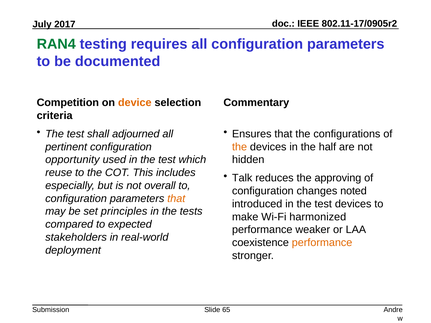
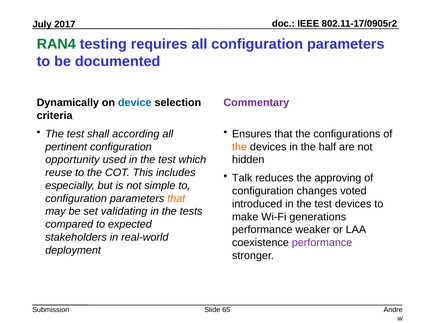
Competition: Competition -> Dynamically (68, 103)
device colour: orange -> blue (135, 103)
Commentary colour: black -> purple (256, 103)
adjourned: adjourned -> according (136, 134)
overall: overall -> simple (160, 186)
noted: noted -> voted (353, 191)
principles: principles -> validating (124, 212)
harmonized: harmonized -> generations (318, 217)
performance colour: orange -> purple (322, 243)
